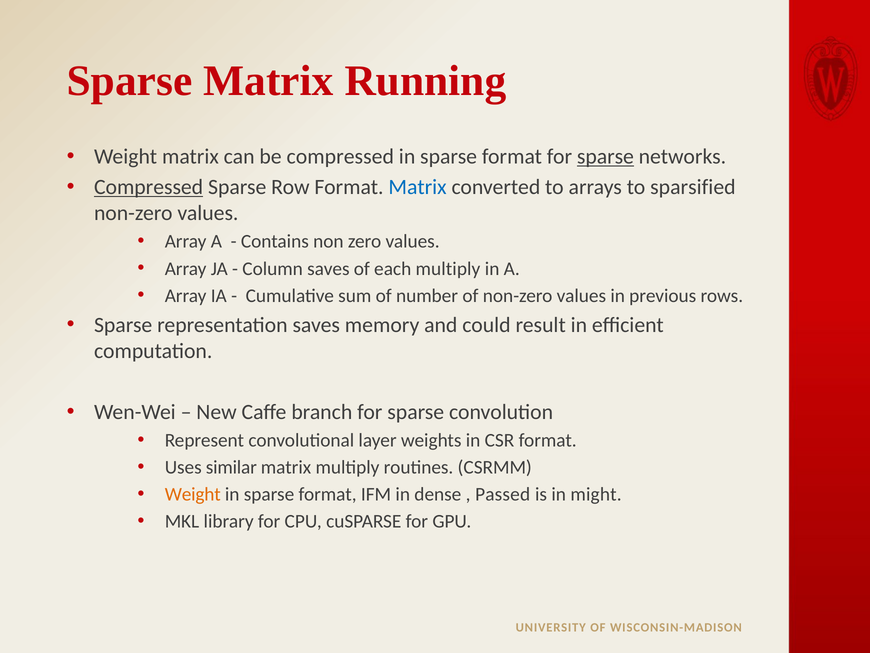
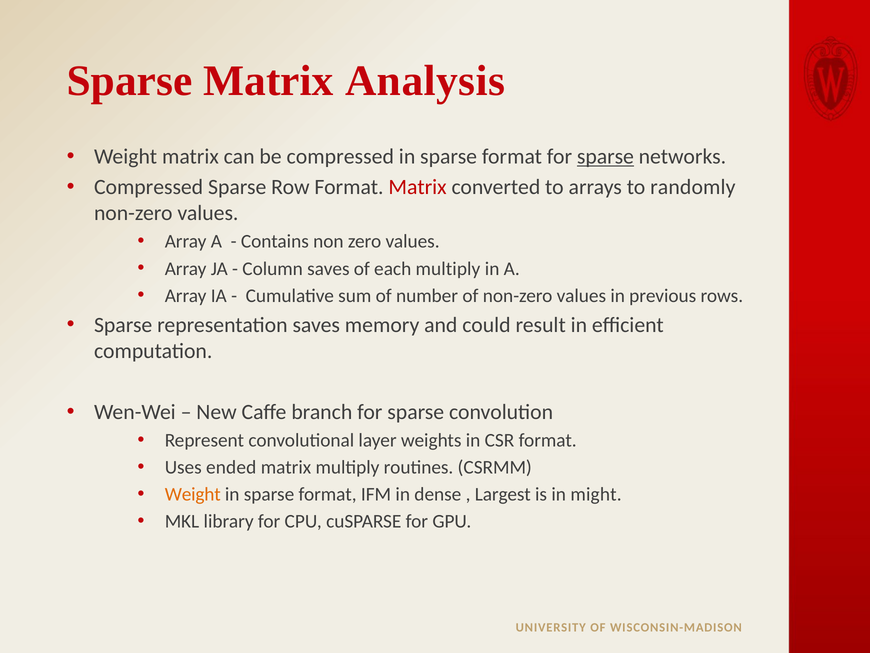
Running: Running -> Analysis (425, 81)
Compressed underline: present -> none (149, 187)
Matrix colour: blue -> red (418, 187)
sparsified: sparsified -> randomly (693, 187)
similar: similar -> ended (231, 467)
Passed: Passed -> Largest (503, 494)
